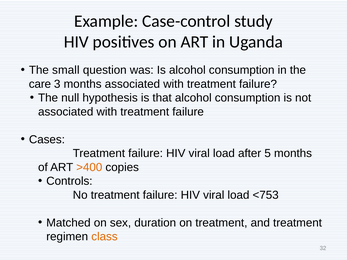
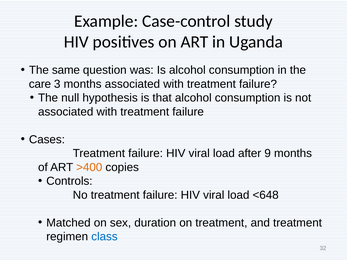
small: small -> same (66, 70)
5: 5 -> 9 (268, 154)
<753: <753 -> <648 (266, 195)
class colour: orange -> blue (104, 237)
